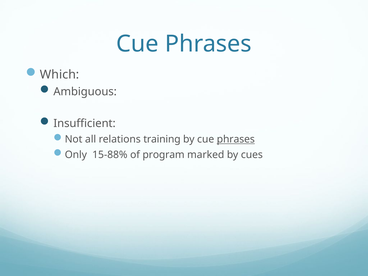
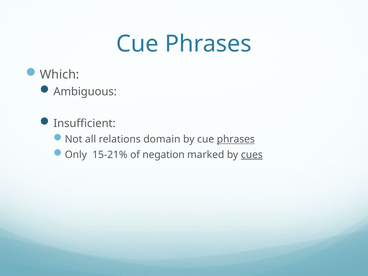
training: training -> domain (162, 139)
15-88%: 15-88% -> 15-21% (110, 155)
program: program -> negation (164, 155)
cues underline: none -> present (252, 155)
